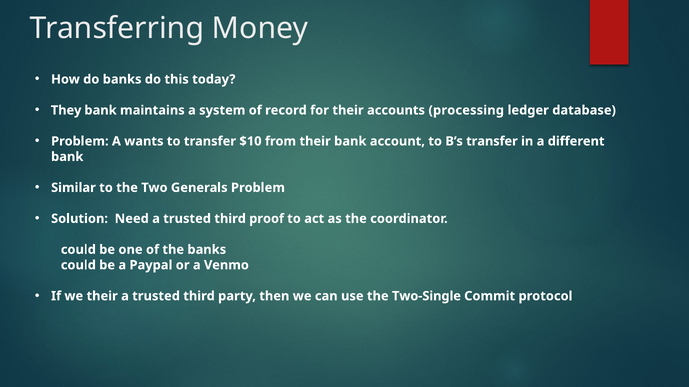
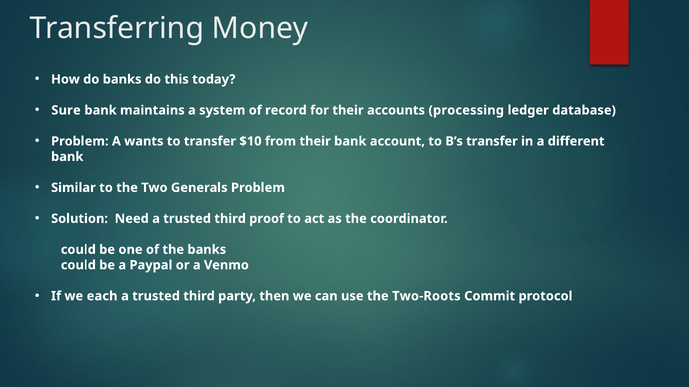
They: They -> Sure (66, 110)
we their: their -> each (102, 296)
Two-Single: Two-Single -> Two-Roots (426, 296)
